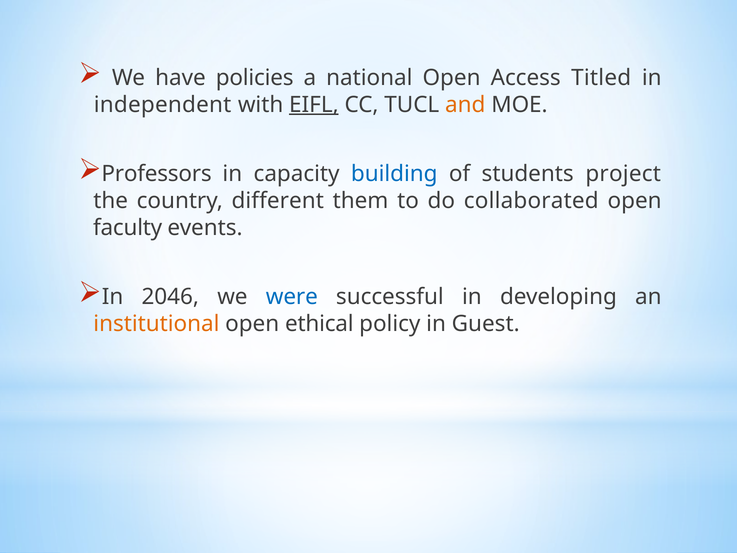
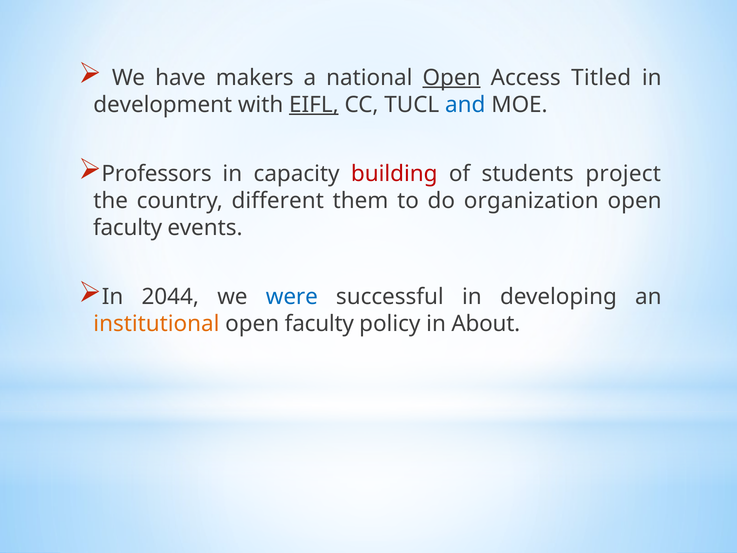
policies: policies -> makers (255, 78)
Open underline: none -> present (452, 78)
independent: independent -> development (163, 105)
and colour: orange -> blue (465, 105)
building colour: blue -> red (394, 174)
collaborated: collaborated -> organization (531, 201)
2046: 2046 -> 2044 (170, 297)
ethical: ethical -> faculty (319, 324)
Guest: Guest -> About (486, 324)
